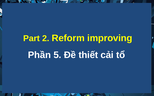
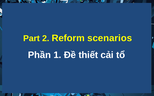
improving: improving -> scenarios (110, 38)
5: 5 -> 1 (57, 55)
